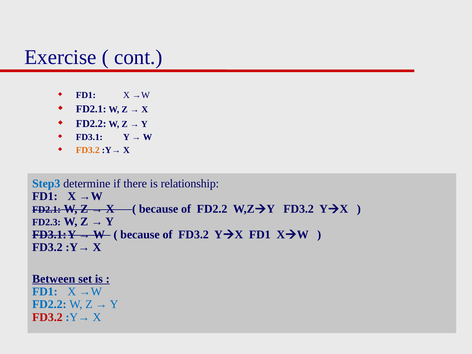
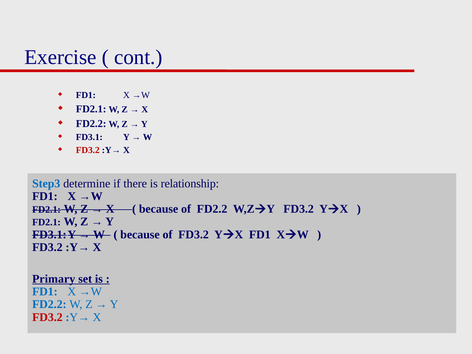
FD3.2 colour: orange -> red (88, 150)
FD2.3: FD2.3 -> FD2.1 (46, 222)
Between: Between -> Primary (54, 279)
